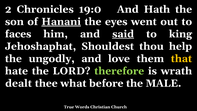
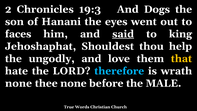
19:0: 19:0 -> 19:3 (90, 9)
Hath: Hath -> Dogs (157, 9)
Hanani underline: present -> none (61, 22)
therefore colour: light green -> light blue (119, 71)
dealt: dealt -> none (19, 83)
thee what: what -> none (73, 83)
